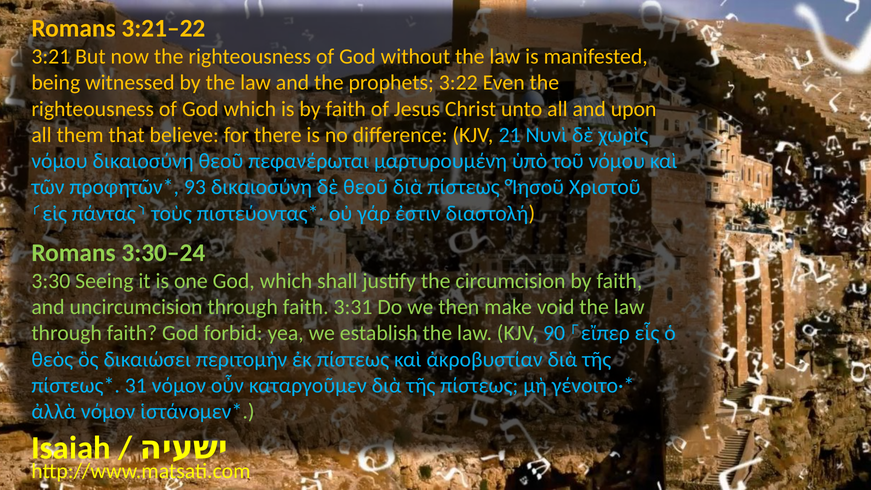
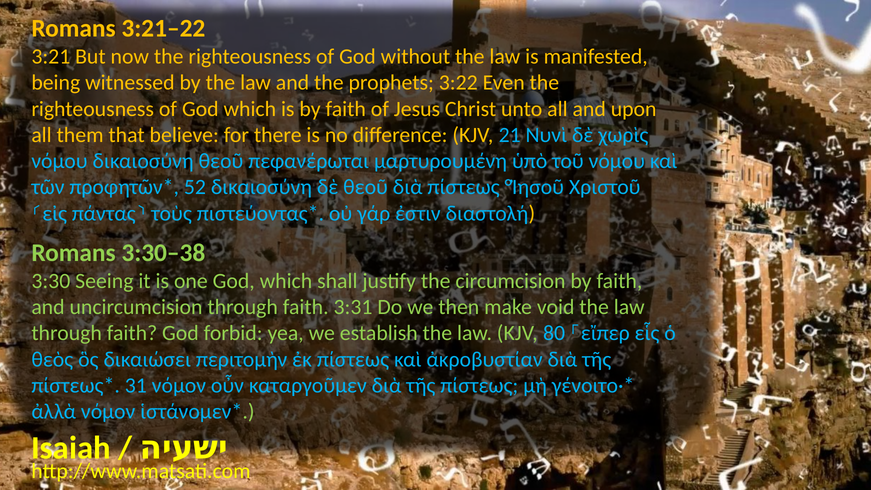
93: 93 -> 52 (195, 187)
3:30–24: 3:30–24 -> 3:30–38 (163, 253)
90: 90 -> 80 (554, 333)
